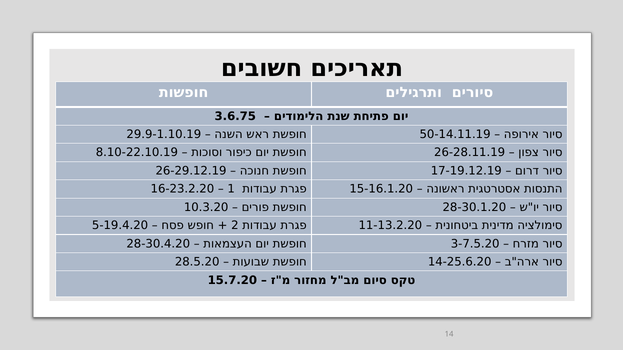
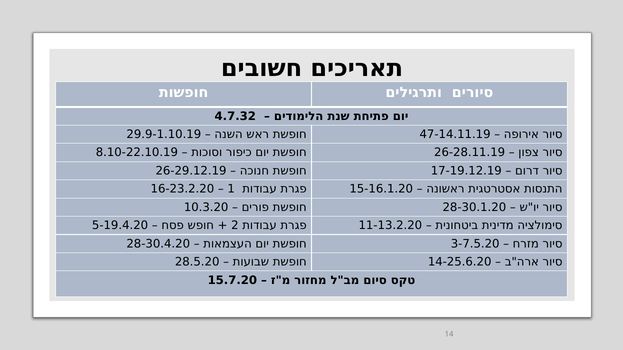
3.6.75: 3.6.75 -> 4.7.32 (235, 116)
50-14.11.19: 50-14.11.19 -> 47-14.11.19 (455, 135)
